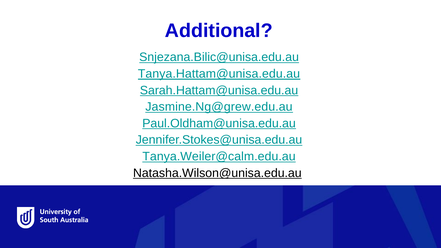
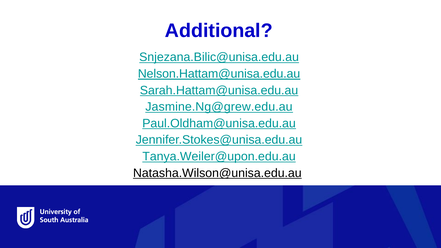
Tanya.Hattam@unisa.edu.au: Tanya.Hattam@unisa.edu.au -> Nelson.Hattam@unisa.edu.au (219, 74)
Tanya.Weiler@calm.edu.au: Tanya.Weiler@calm.edu.au -> Tanya.Weiler@upon.edu.au (219, 157)
